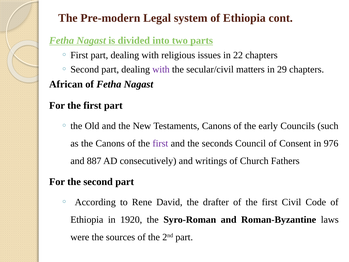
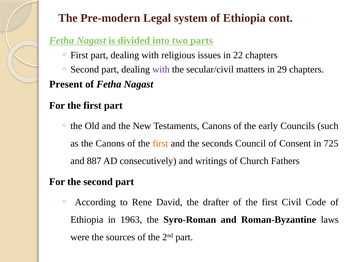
African: African -> Present (66, 84)
first colour: purple -> orange (160, 143)
976: 976 -> 725 (331, 143)
1920: 1920 -> 1963 (131, 219)
